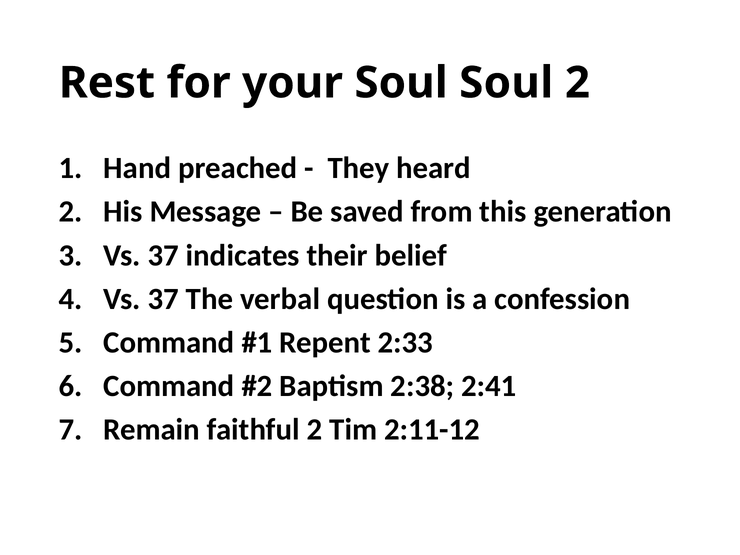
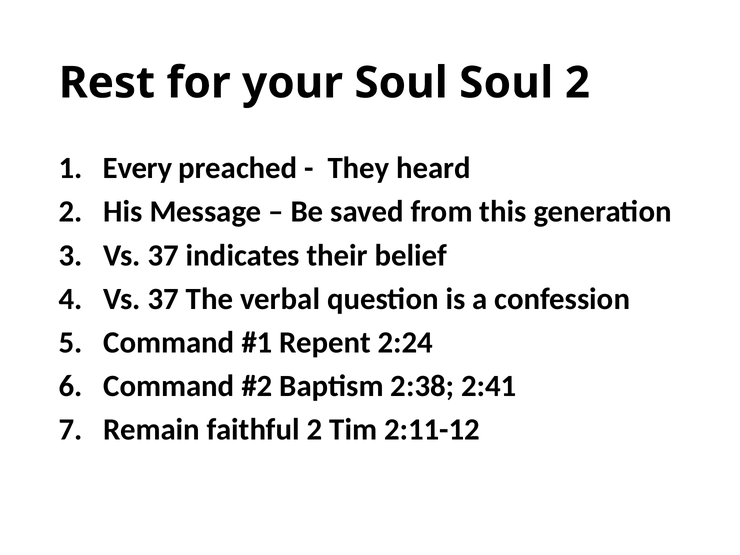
Hand: Hand -> Every (138, 168)
2:33: 2:33 -> 2:24 (405, 342)
